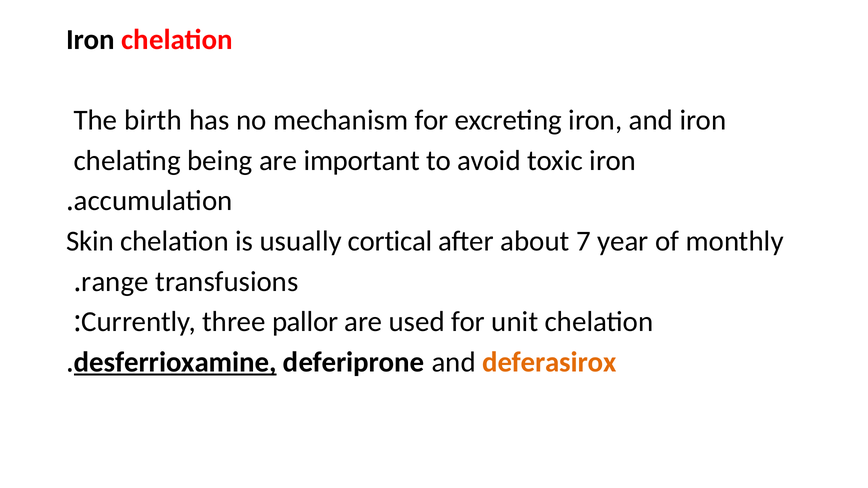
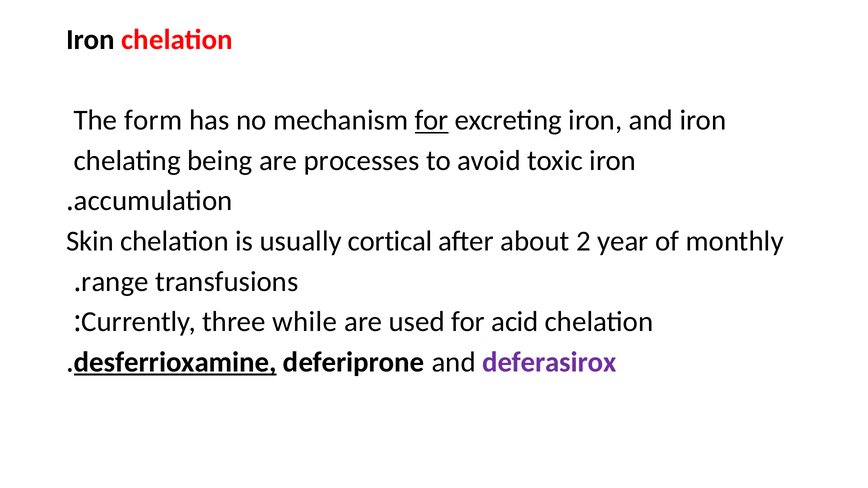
birth: birth -> form (153, 120)
for underline: none -> present (432, 120)
important: important -> processes (362, 161)
7: 7 -> 2 (583, 241)
pallor: pallor -> while (305, 322)
unit: unit -> acid (515, 322)
deferasirox colour: orange -> purple (549, 362)
